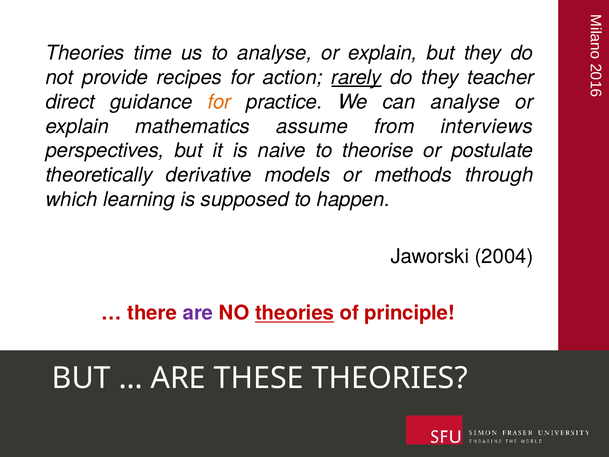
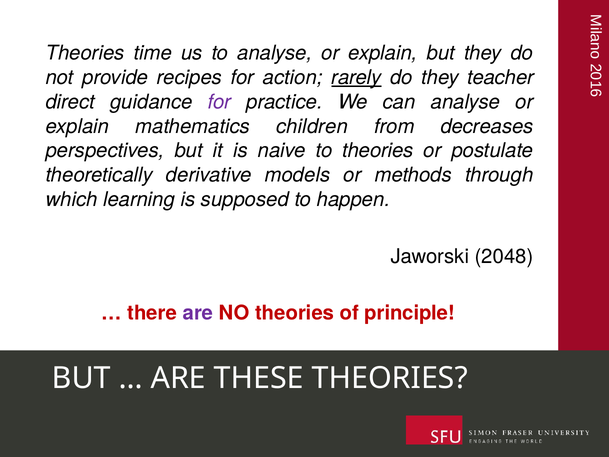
for colour: orange -> purple (220, 102)
assume: assume -> children (312, 126)
interviews: interviews -> decreases (487, 126)
to theorise: theorise -> theories (378, 151)
2004: 2004 -> 2048 (504, 256)
theories underline: present -> none (295, 313)
